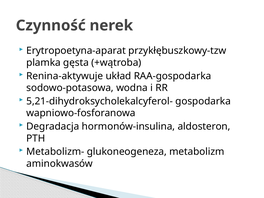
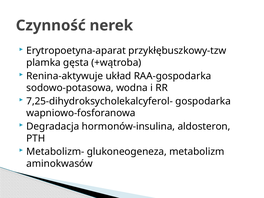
5,21-dihydroksycholekalcyferol-: 5,21-dihydroksycholekalcyferol- -> 7,25-dihydroksycholekalcyferol- (100, 101)
